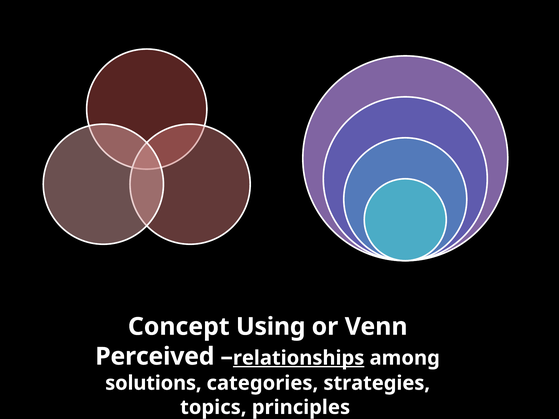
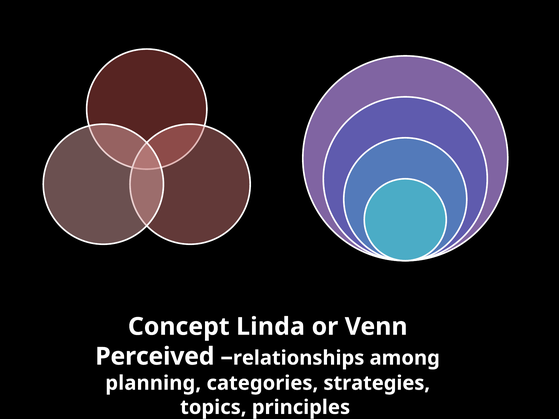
Using: Using -> Linda (271, 327)
relationships underline: present -> none (299, 358)
solutions: solutions -> planning (153, 383)
